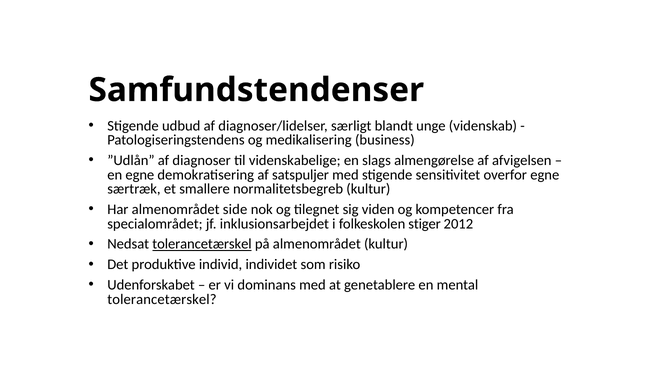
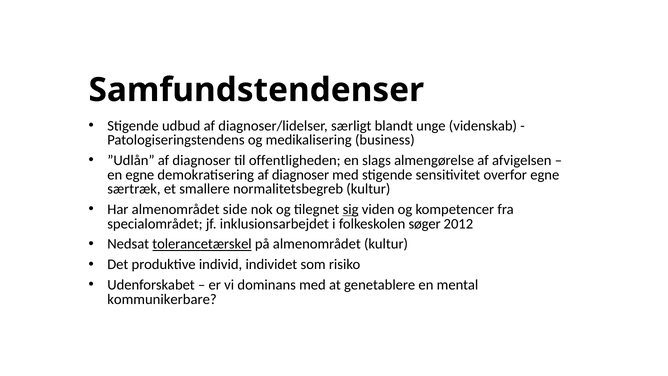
videnskabelige: videnskabelige -> offentligheden (295, 160)
demokratisering af satspuljer: satspuljer -> diagnoser (301, 175)
sig underline: none -> present (351, 209)
stiger: stiger -> søger (425, 224)
tolerancetærskel: tolerancetærskel -> kommunikerbare (162, 299)
